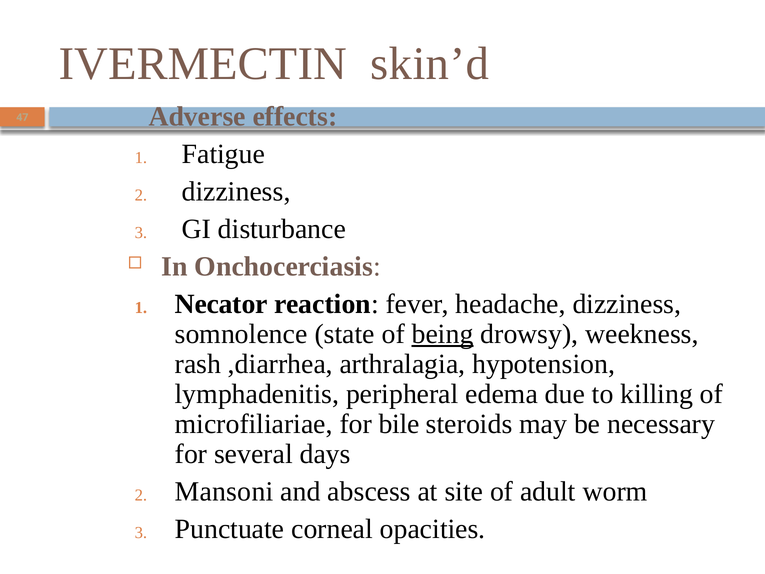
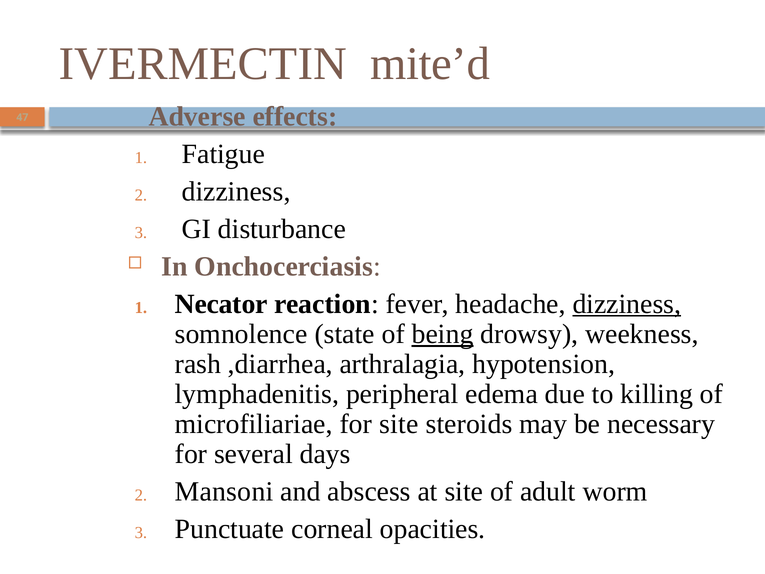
skin’d: skin’d -> mite’d (430, 64)
dizziness underline: none -> present (627, 304)
for bile: bile -> site (399, 424)
